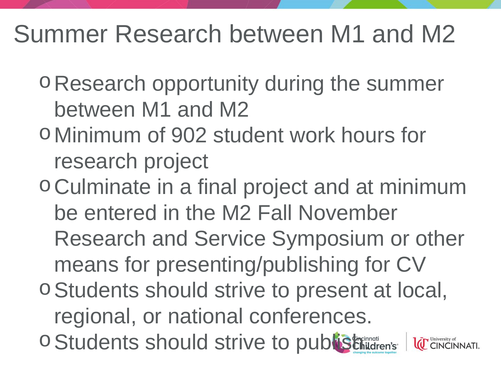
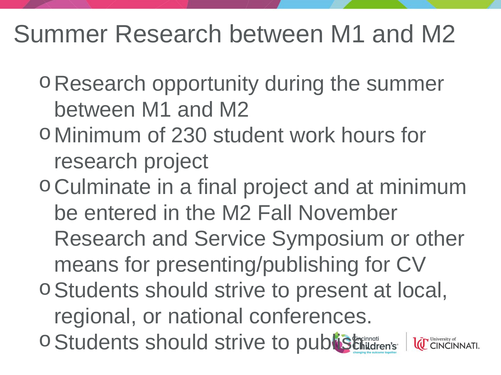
902: 902 -> 230 (189, 136)
